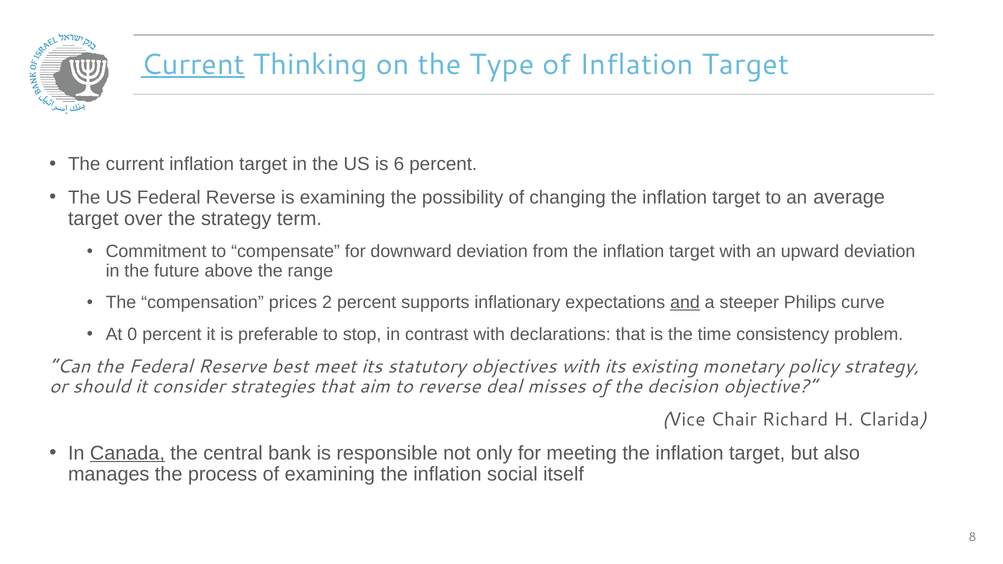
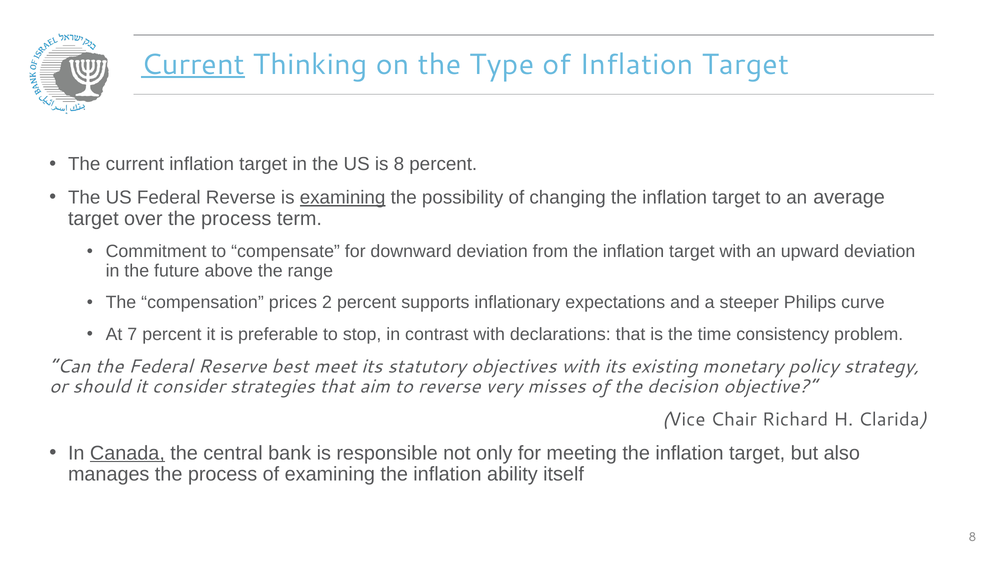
is 6: 6 -> 8 (399, 164)
examining underline: none -> present (343, 198)
over the strategy: strategy -> process (236, 219)
and underline: present -> none (685, 303)
0: 0 -> 7 (132, 334)
deal: deal -> very (504, 387)
social: social -> ability (512, 475)
